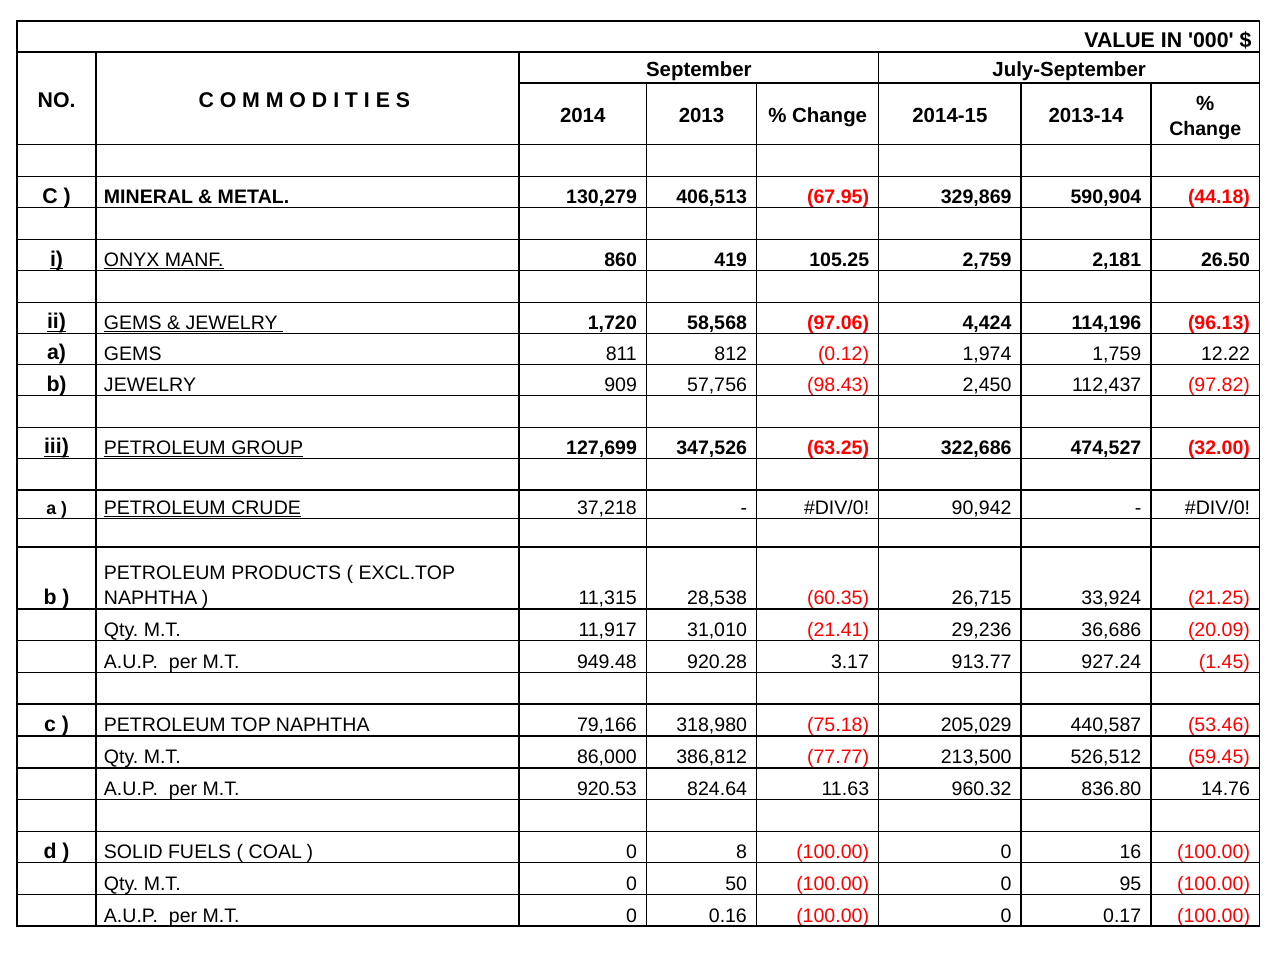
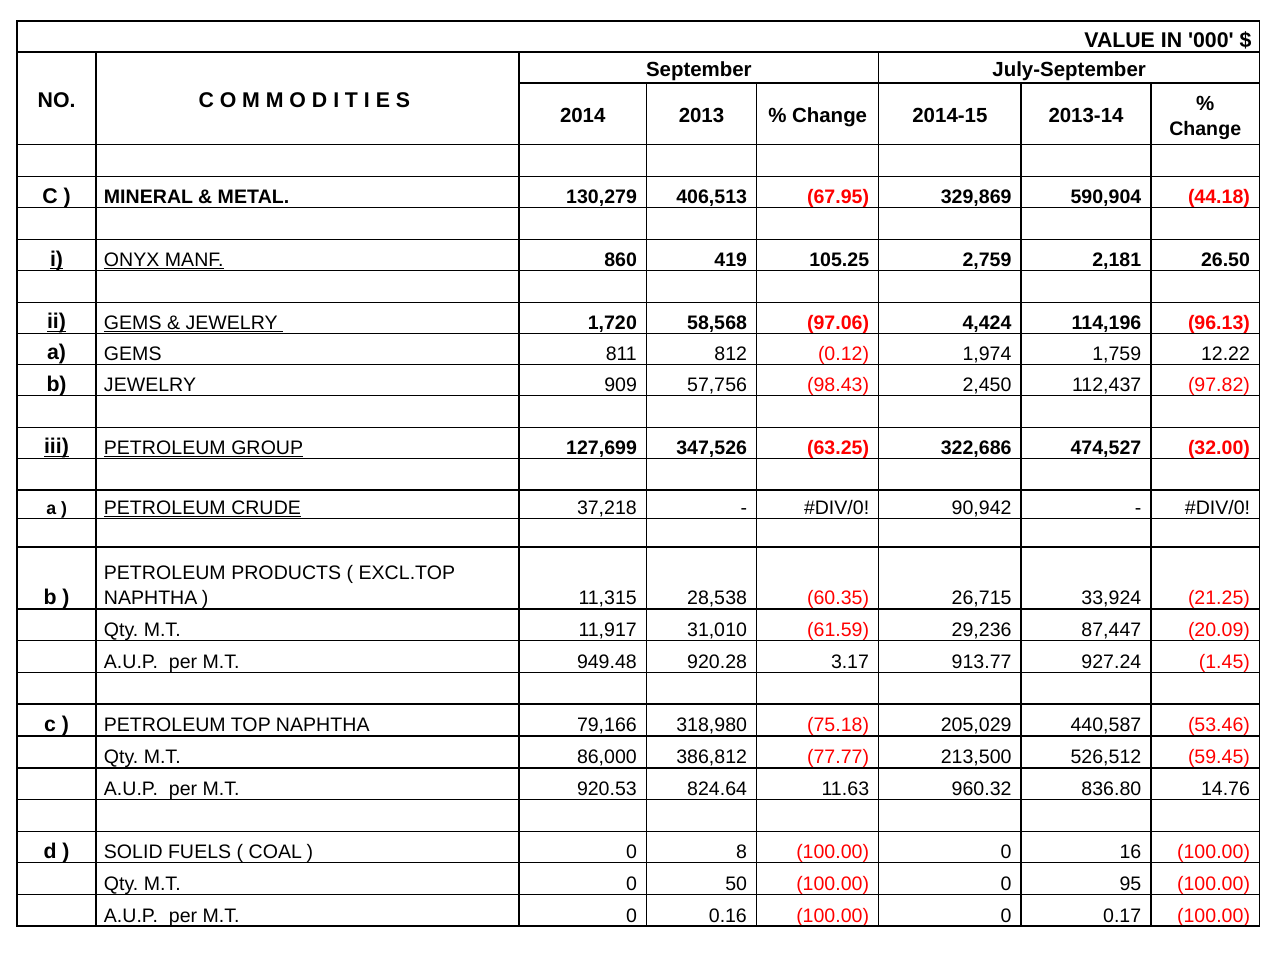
21.41: 21.41 -> 61.59 (838, 630)
36,686: 36,686 -> 87,447 (1111, 630)
